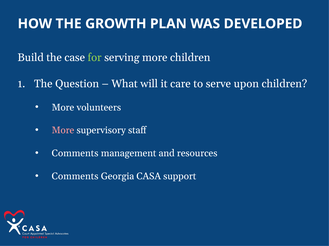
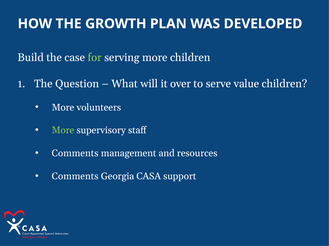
care: care -> over (181, 84)
upon: upon -> value (246, 84)
More colour: pink -> light green (63, 131)
